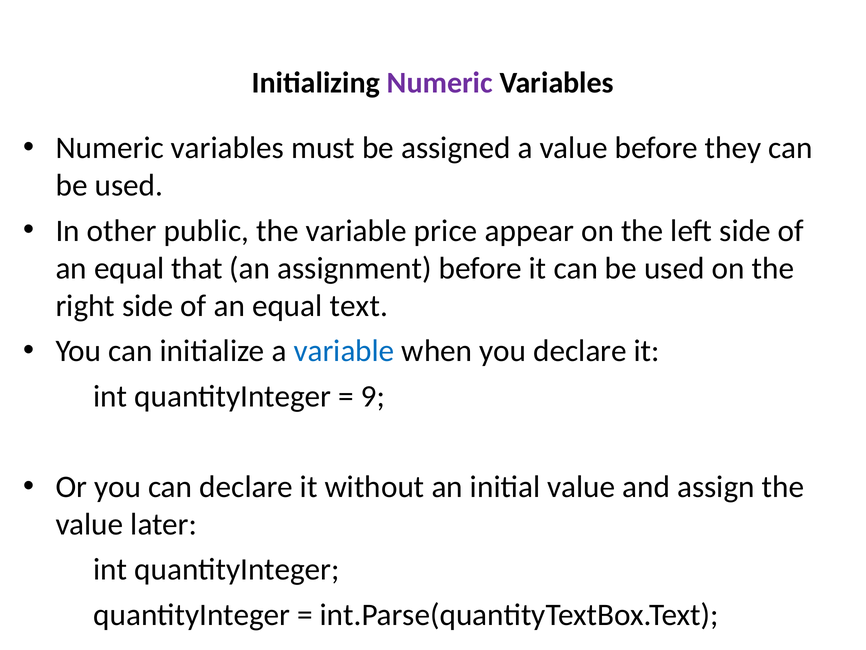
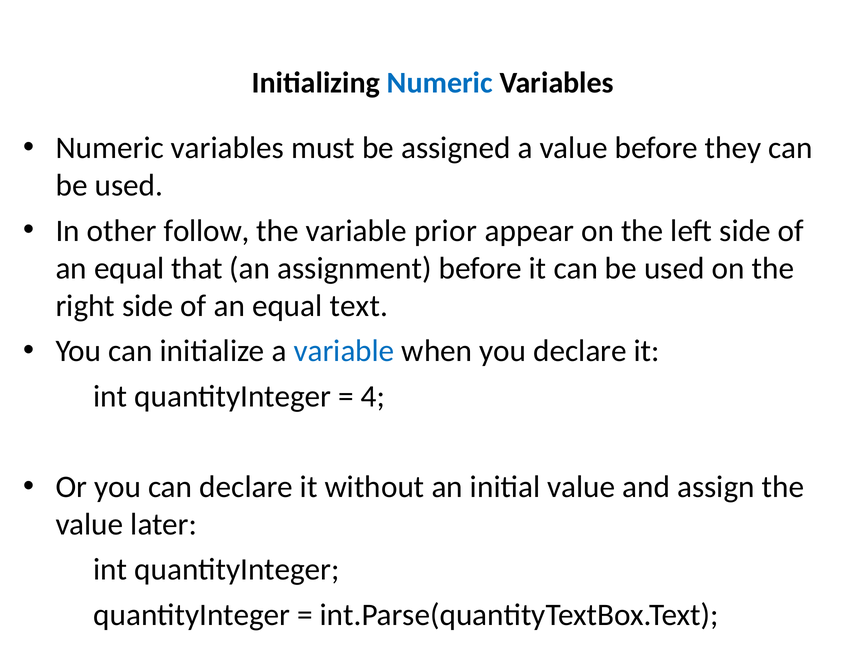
Numeric colour: purple -> blue (440, 83)
public: public -> follow (207, 231)
price: price -> prior (446, 231)
9: 9 -> 4 (373, 396)
